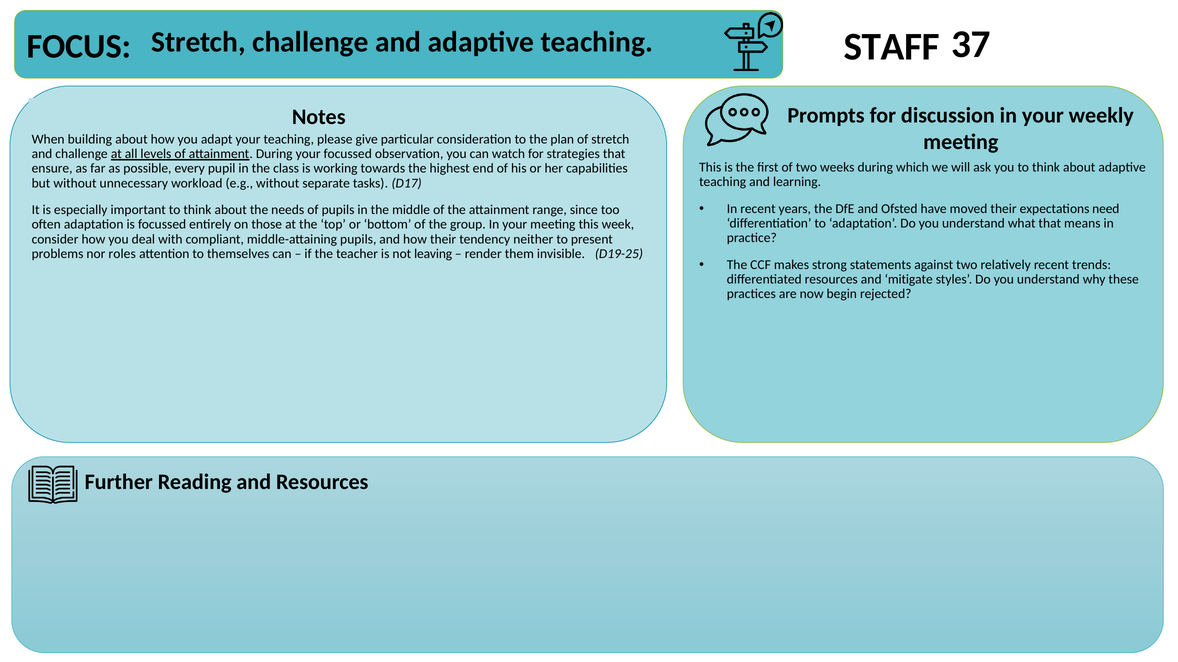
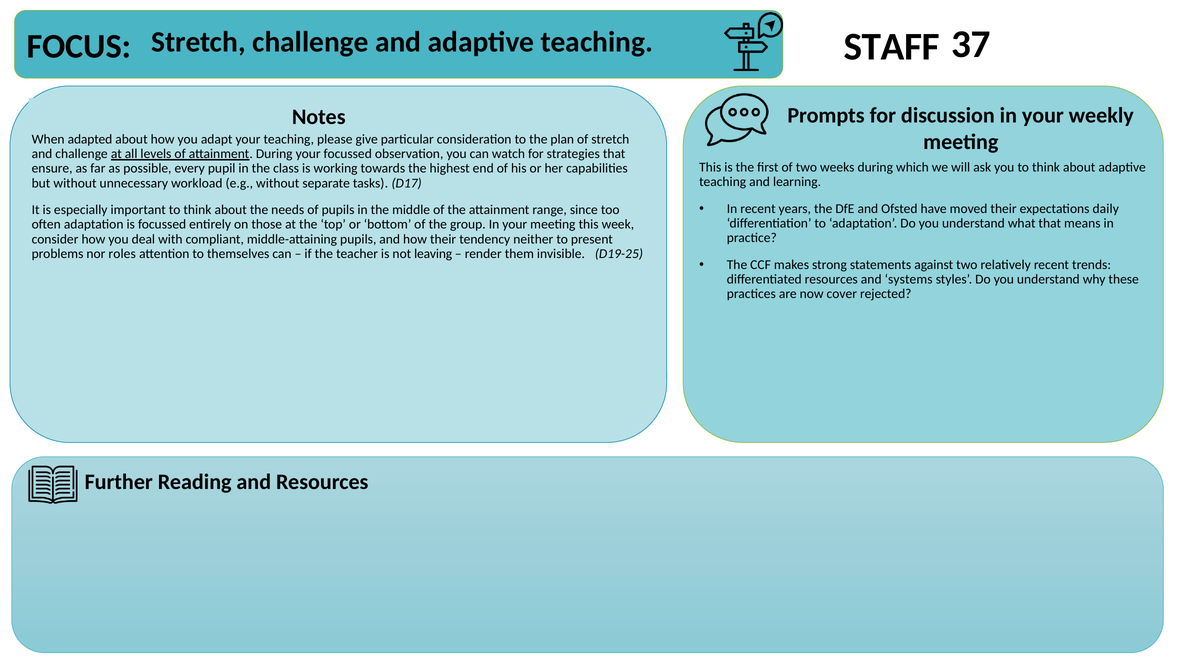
building: building -> adapted (90, 139)
need: need -> daily (1106, 209)
mitigate: mitigate -> systems (909, 280)
begin: begin -> cover (842, 294)
